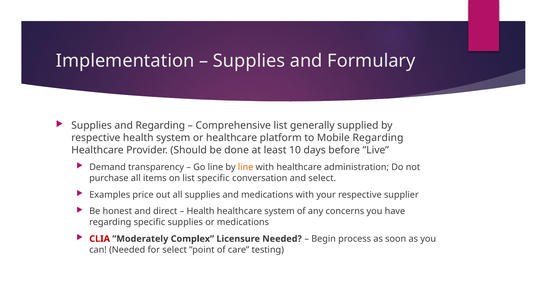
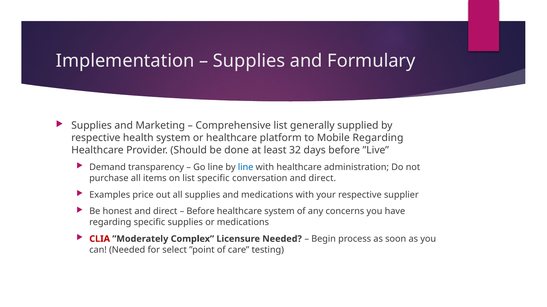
and Regarding: Regarding -> Marketing (160, 126)
10: 10 -> 32 (295, 150)
line colour: orange -> blue (246, 168)
conversation and select: select -> direct (322, 179)
Health: Health -> Before (201, 212)
